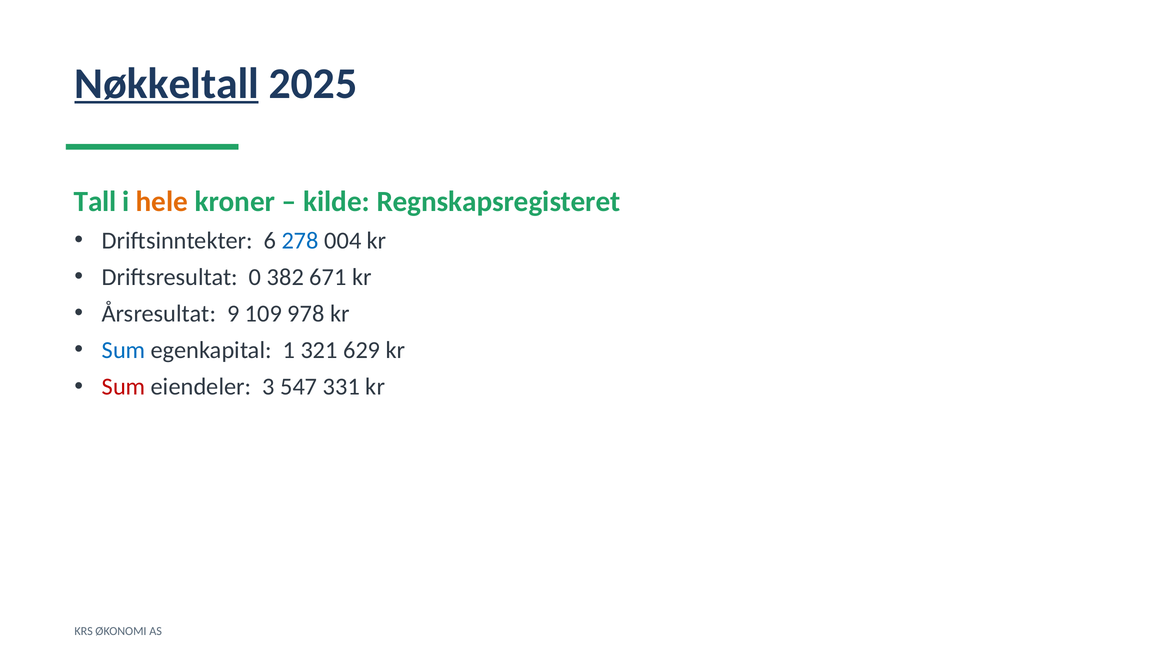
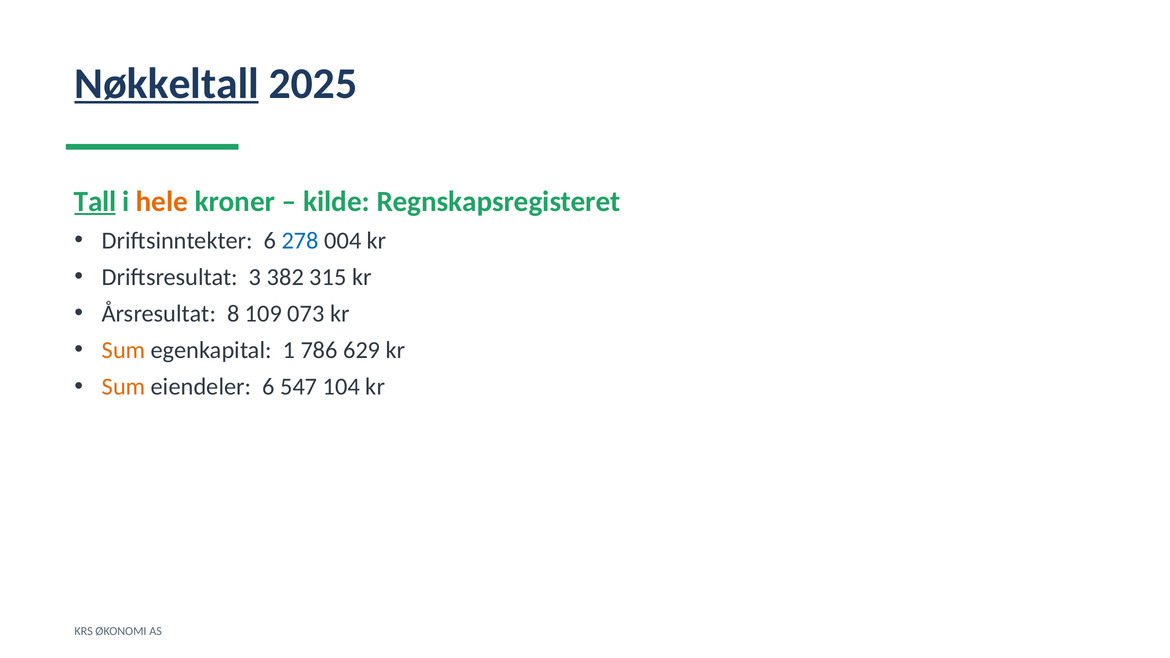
Tall underline: none -> present (95, 201)
0: 0 -> 3 (255, 277)
671: 671 -> 315 (328, 277)
9: 9 -> 8 (233, 314)
978: 978 -> 073 (306, 314)
Sum colour: blue -> orange (124, 350)
321: 321 -> 786 (319, 350)
Sum colour: red -> orange (124, 387)
eiendeler 3: 3 -> 6 (268, 387)
331: 331 -> 104 (341, 387)
